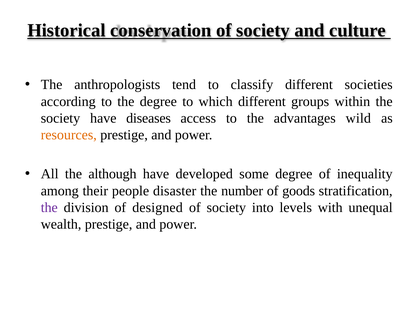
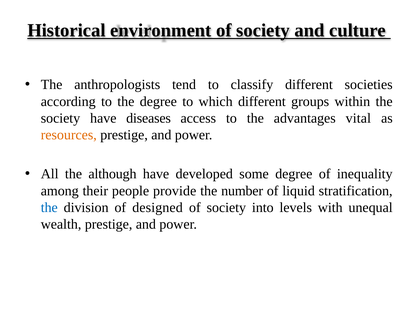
conservation: conservation -> environment (161, 30)
wild: wild -> vital (358, 118)
disaster: disaster -> provide (175, 190)
goods: goods -> liquid (299, 190)
the colour: purple -> blue (49, 207)
